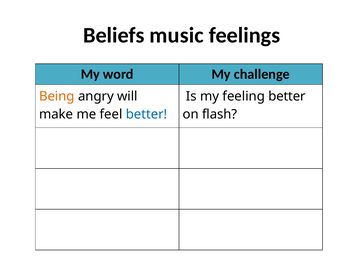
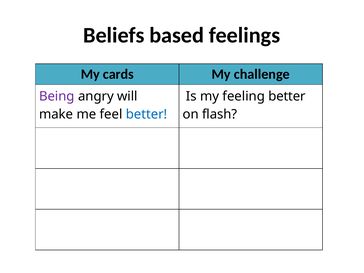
music: music -> based (177, 35)
word: word -> cards (118, 74)
Being colour: orange -> purple (57, 96)
